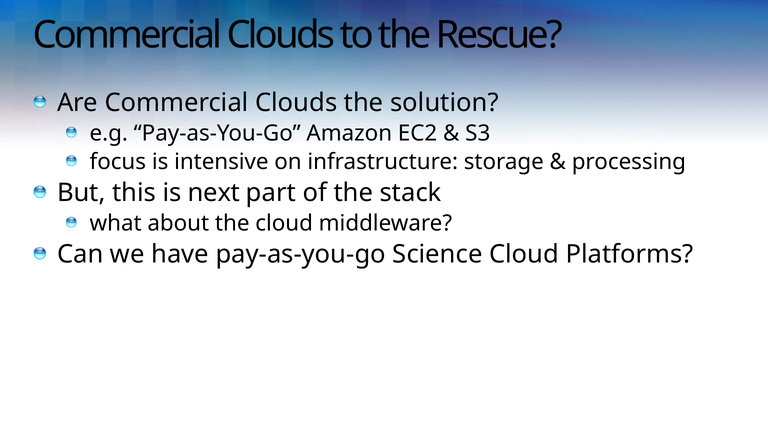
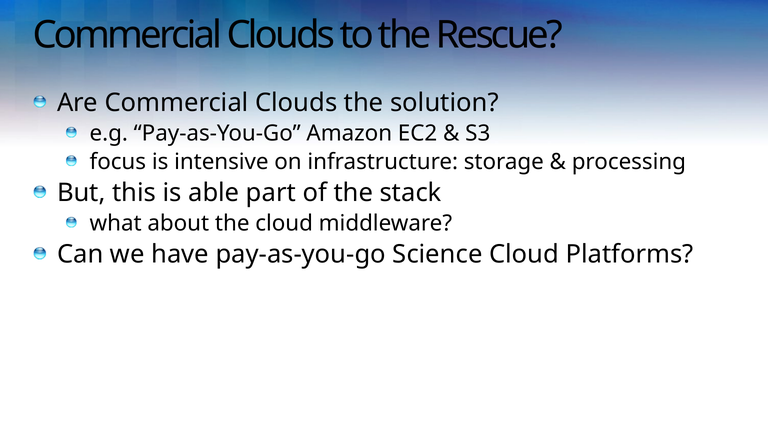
next: next -> able (214, 193)
